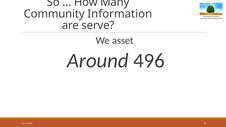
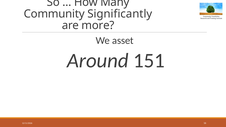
Information: Information -> Significantly (120, 14)
serve: serve -> more (98, 25)
496: 496 -> 151 (149, 61)
